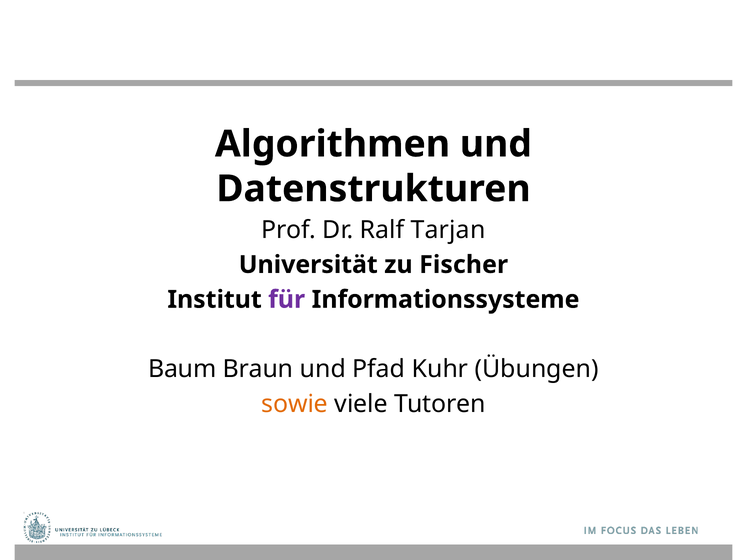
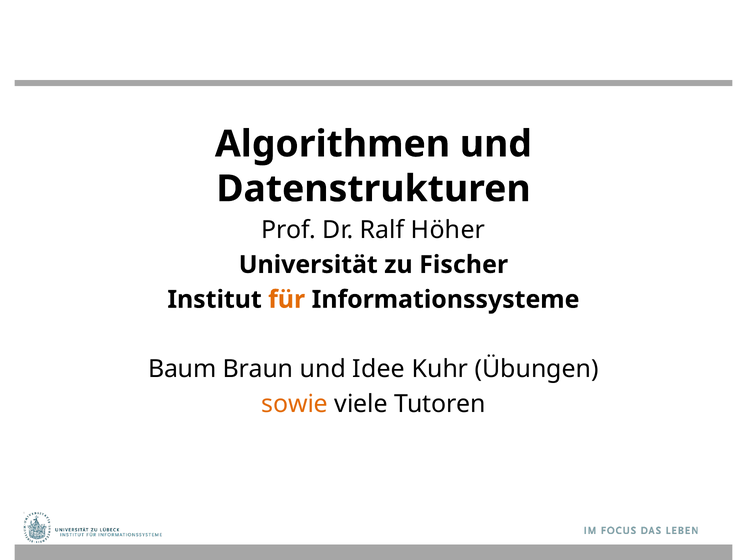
Tarjan: Tarjan -> Höher (448, 230)
für colour: purple -> orange (287, 300)
Pfad: Pfad -> Idee (379, 369)
